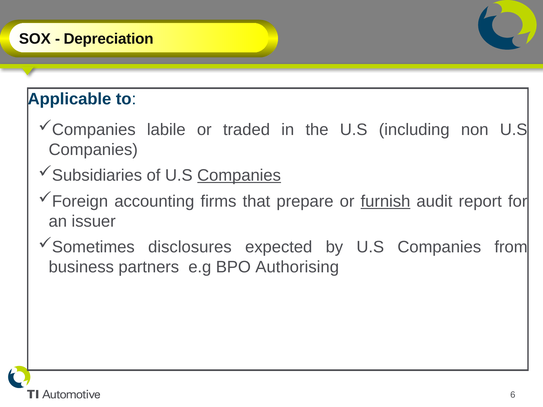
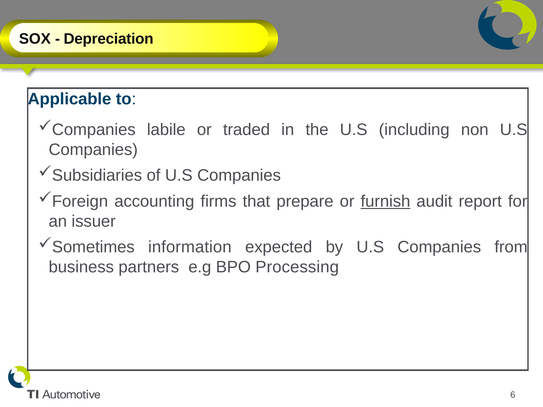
Companies underline: present -> none (239, 176)
disclosures: disclosures -> information (190, 247)
Authorising: Authorising -> Processing (297, 267)
